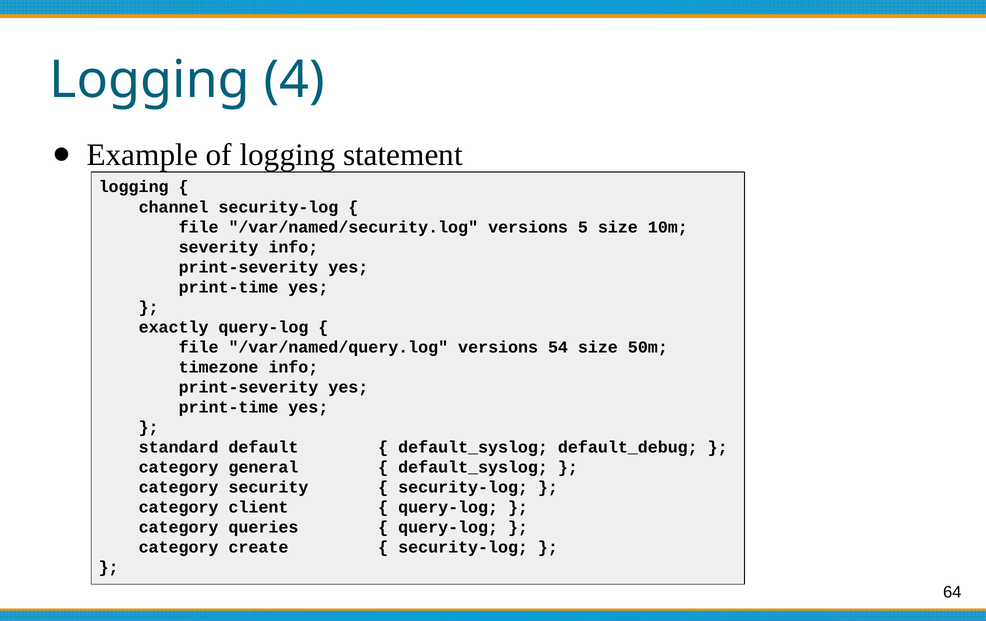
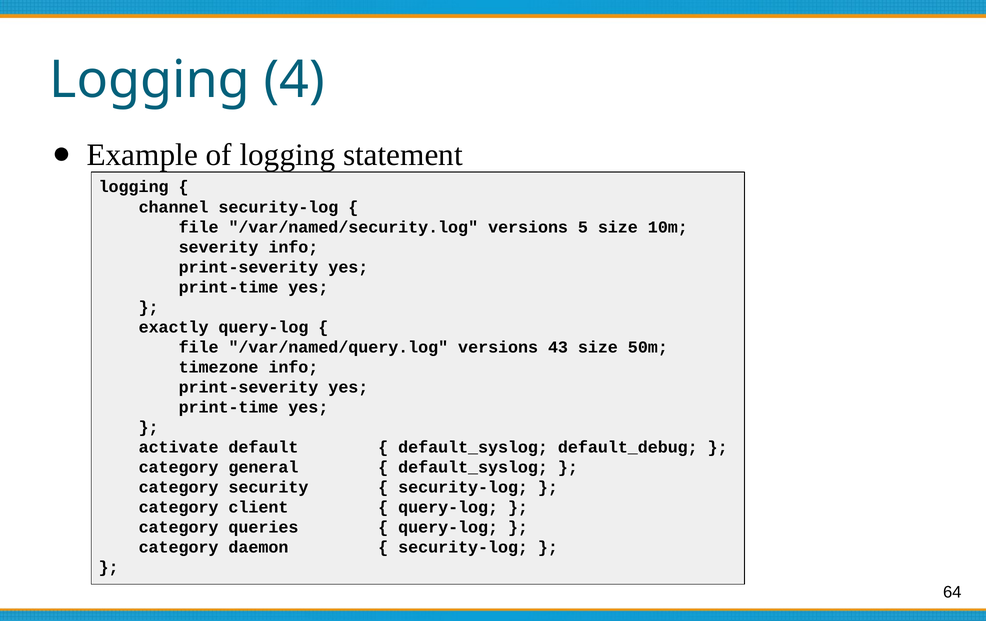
54: 54 -> 43 (558, 347)
standard: standard -> activate (179, 447)
create: create -> daemon (258, 548)
